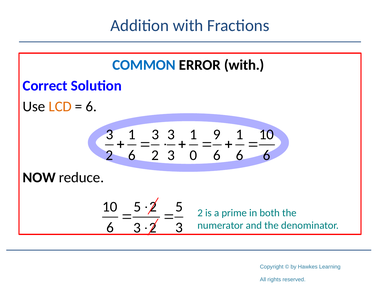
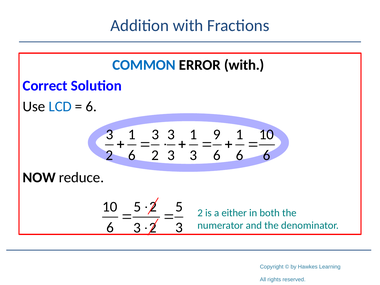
LCD colour: orange -> blue (60, 106)
0: 0 -> 3 (193, 155)
prime: prime -> either (234, 213)
